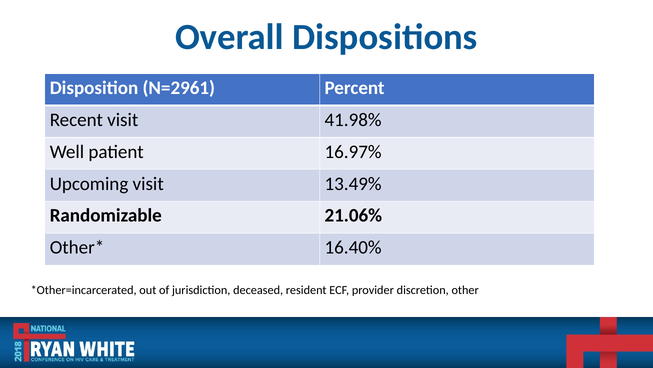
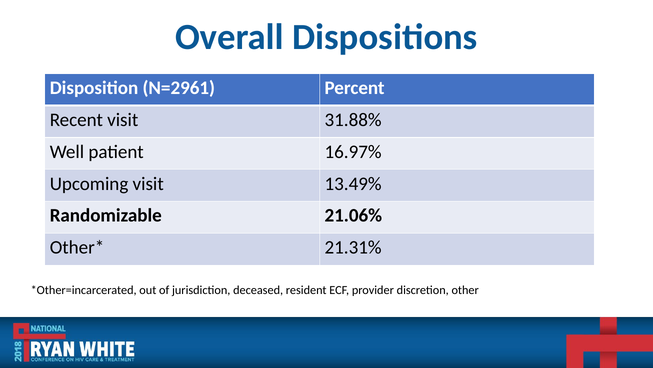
41.98%: 41.98% -> 31.88% (353, 120)
16.40%: 16.40% -> 21.31% (353, 247)
